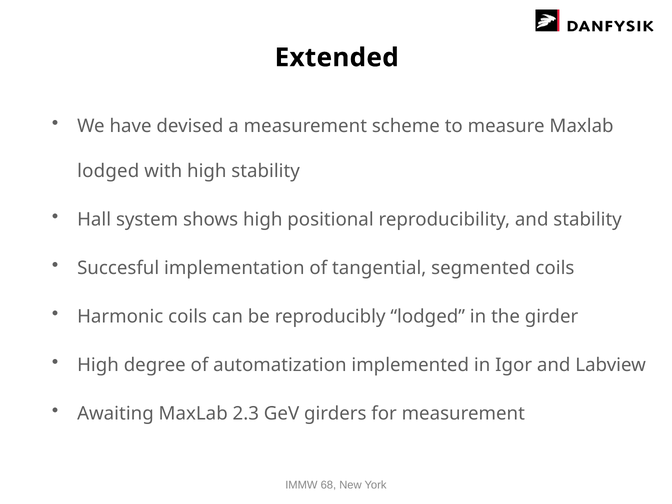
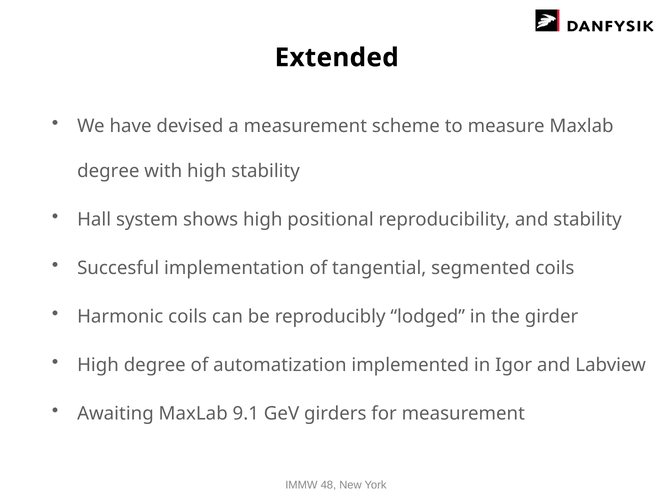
lodged: lodged -> degree (108, 171)
2.3: 2.3 -> 9.1 (246, 414)
68: 68 -> 48 (328, 485)
